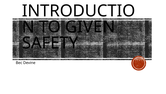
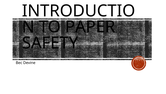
GIVEN: GIVEN -> PAPER (90, 27)
